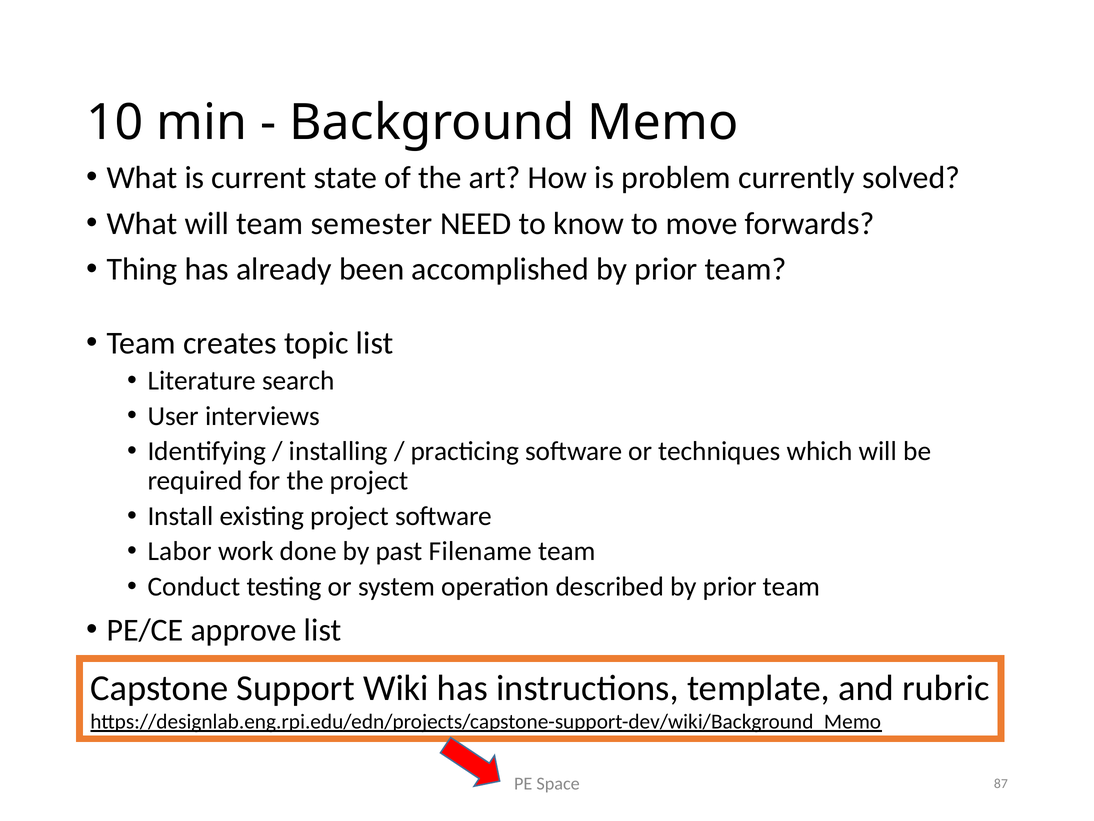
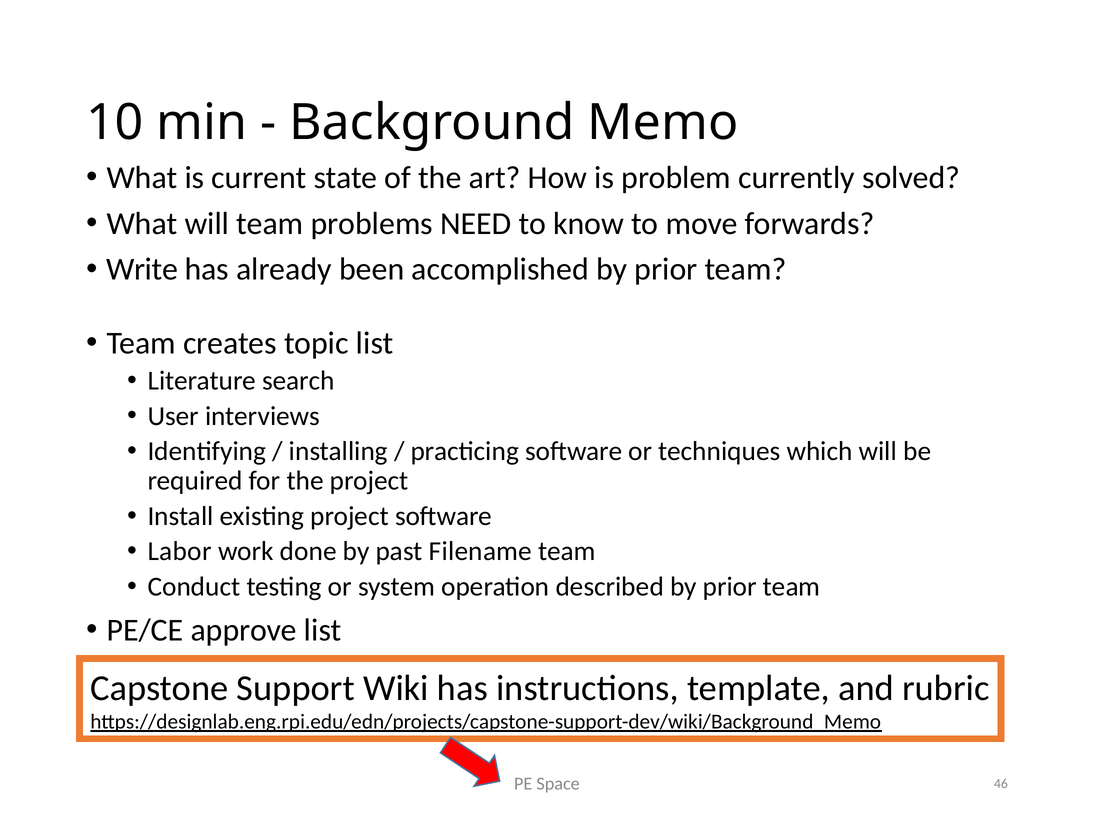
semester: semester -> problems (372, 223)
Thing: Thing -> Write (142, 269)
87: 87 -> 46 (1001, 783)
